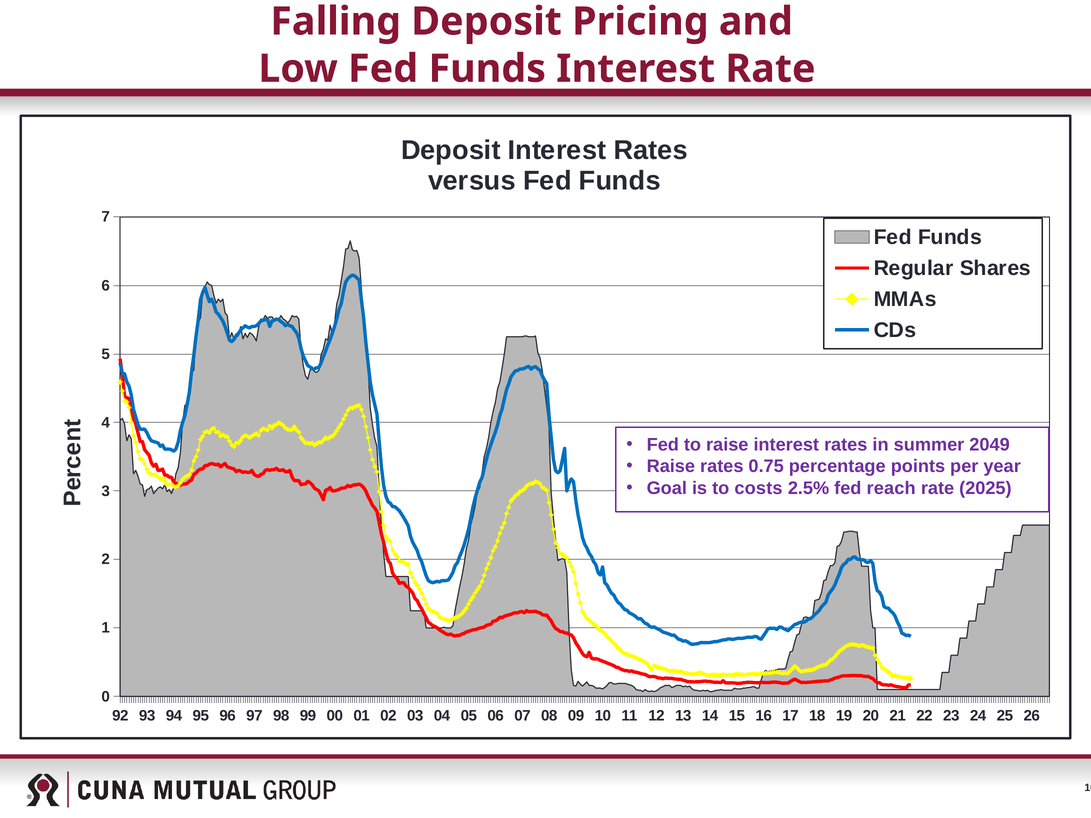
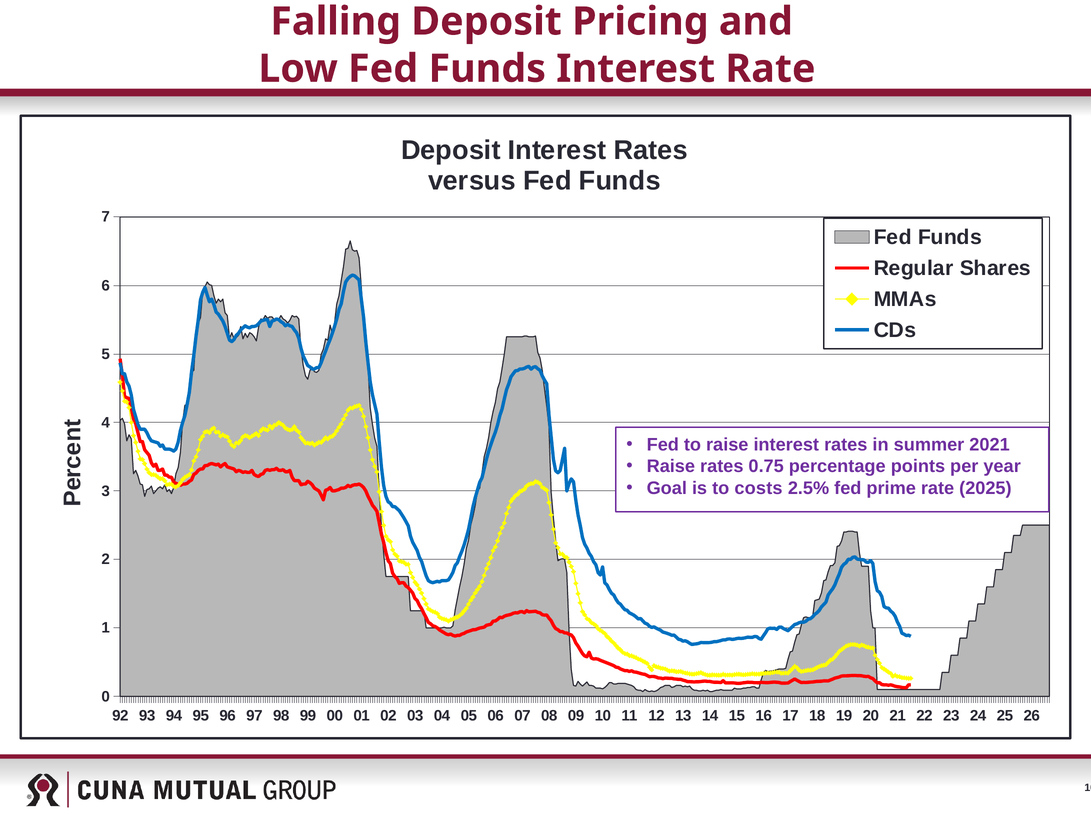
2049: 2049 -> 2021 (990, 445)
reach: reach -> prime (891, 488)
